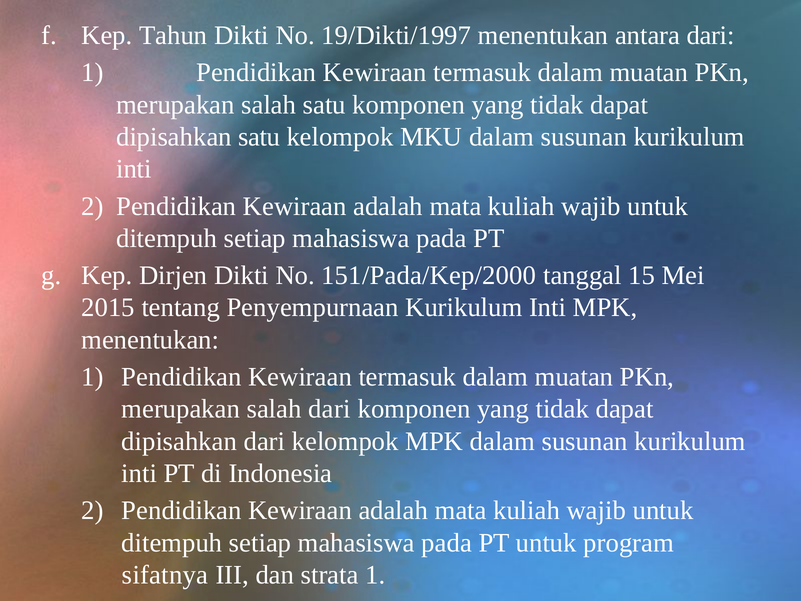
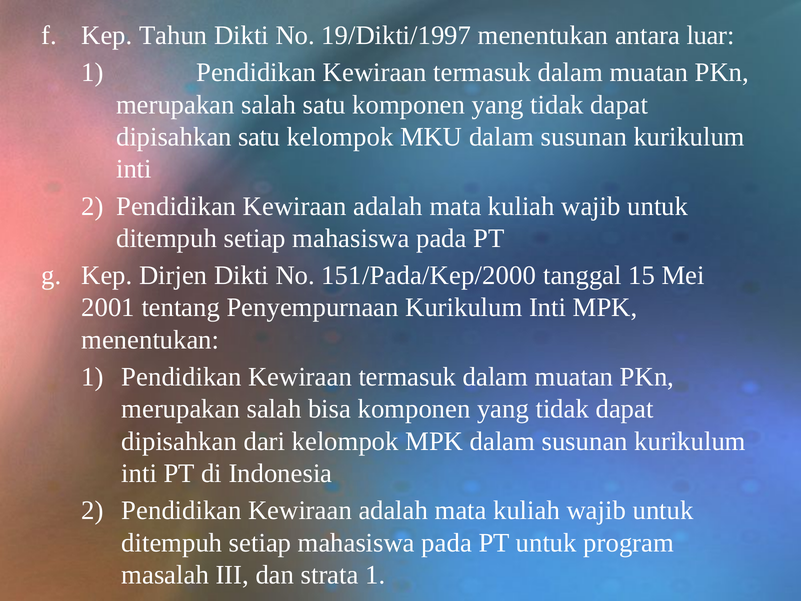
antara dari: dari -> luar (711, 35)
2015: 2015 -> 2001 (108, 308)
salah dari: dari -> bisa (330, 409)
sifatnya: sifatnya -> masalah (165, 575)
